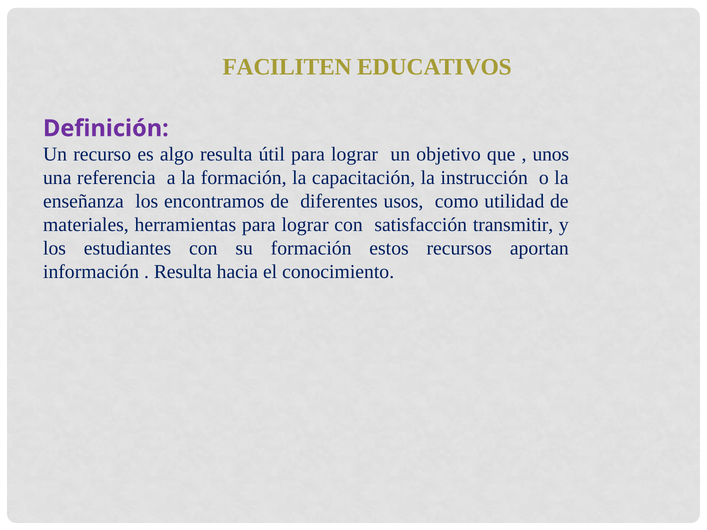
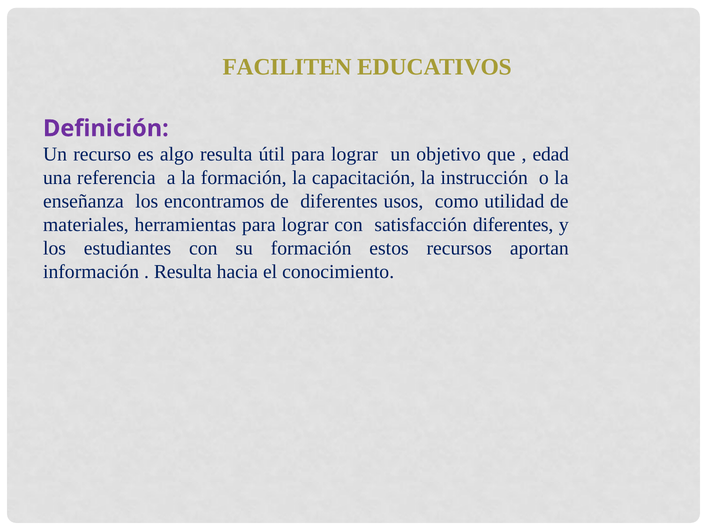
unos: unos -> edad (551, 154)
satisfacción transmitir: transmitir -> diferentes (513, 225)
